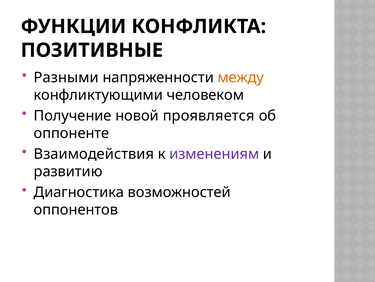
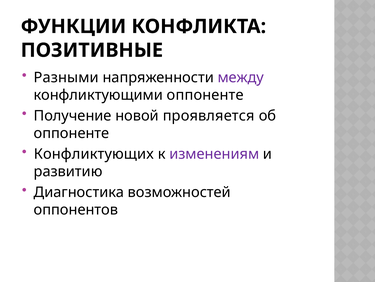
между colour: orange -> purple (241, 77)
конфликтующими человеком: человеком -> оппоненте (205, 95)
Взаимодействия: Взаимодействия -> Конфликтующих (94, 154)
